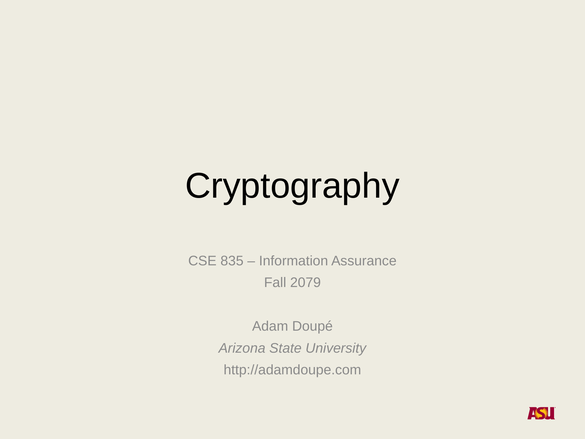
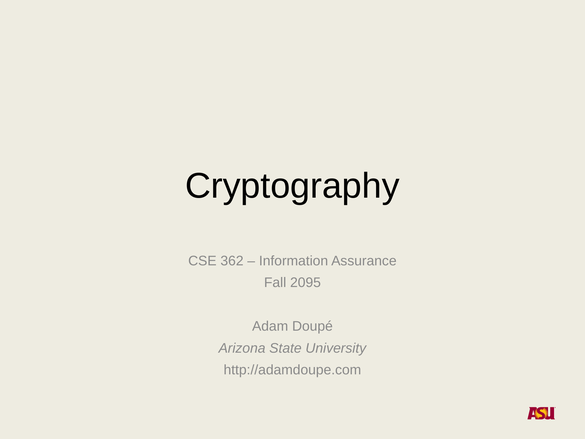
835: 835 -> 362 (232, 261)
2079: 2079 -> 2095 (306, 283)
